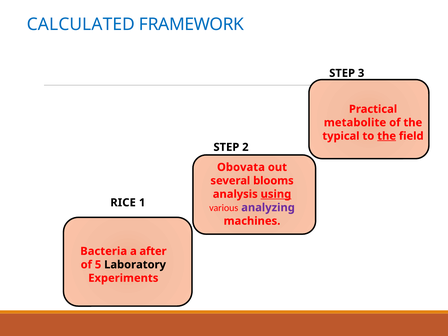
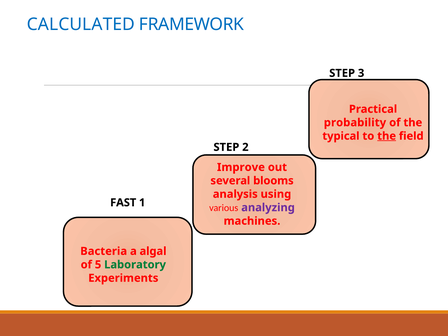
metabolite: metabolite -> probability (355, 123)
Obovata: Obovata -> Improve (241, 167)
using underline: present -> none (276, 194)
RICE: RICE -> FAST (123, 203)
after: after -> algal (153, 251)
Laboratory colour: black -> green (135, 265)
